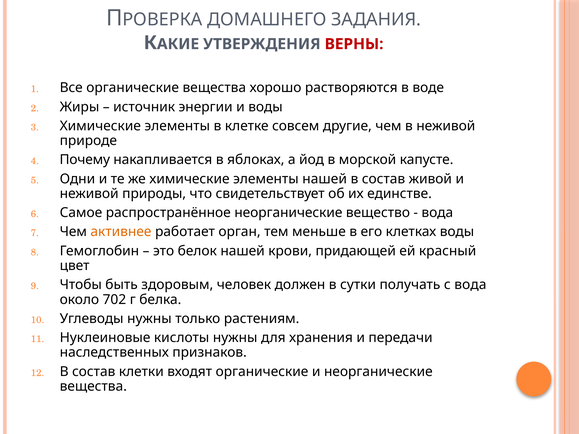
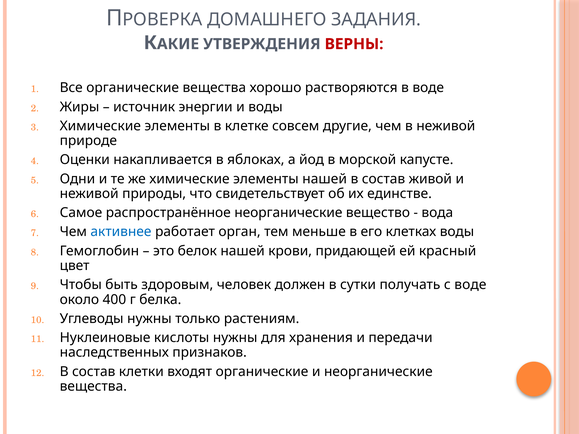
Почему: Почему -> Оценки (85, 160)
активнее colour: orange -> blue (121, 232)
с вода: вода -> воде (470, 285)
702: 702 -> 400 (114, 300)
